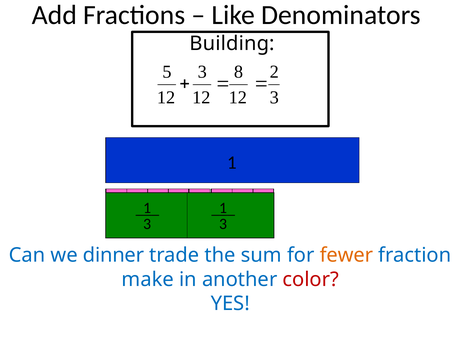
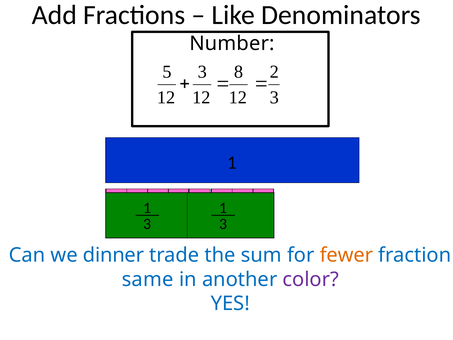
Building: Building -> Number (232, 44)
make: make -> same (148, 279)
color colour: red -> purple (311, 279)
